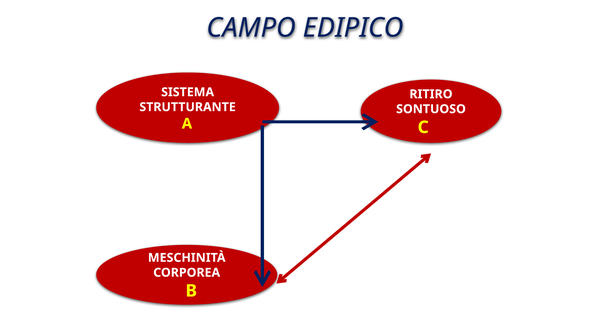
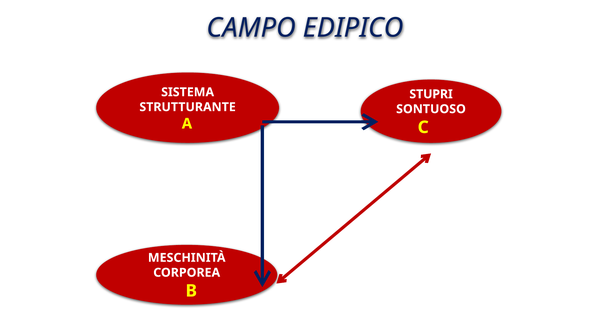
RITIRO: RITIRO -> STUPRI (431, 94)
